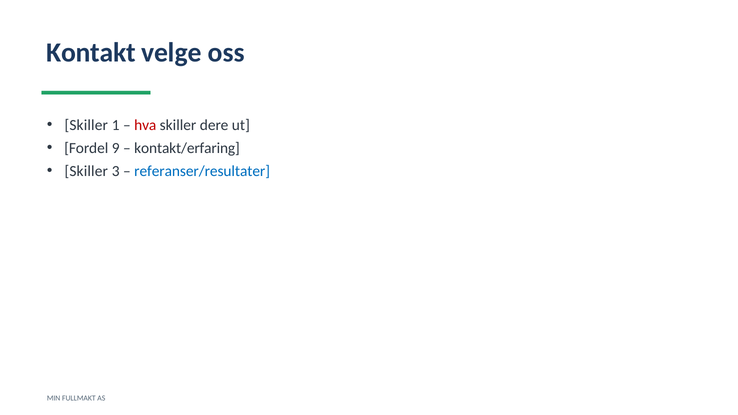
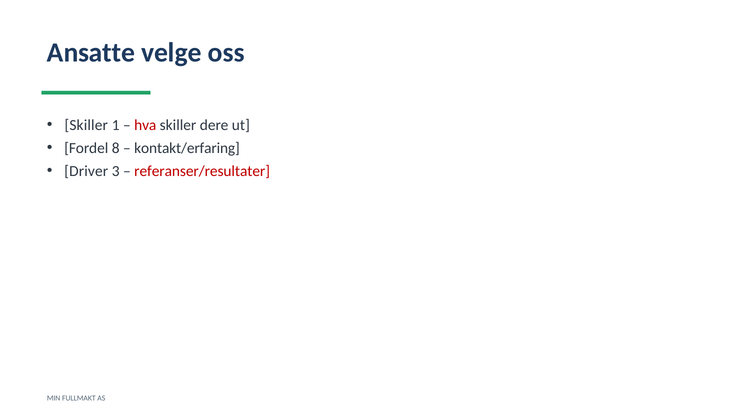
Kontakt: Kontakt -> Ansatte (91, 53)
9: 9 -> 8 (116, 148)
Skiller: Skiller -> Driver (86, 171)
referanser/resultater colour: blue -> red (202, 171)
